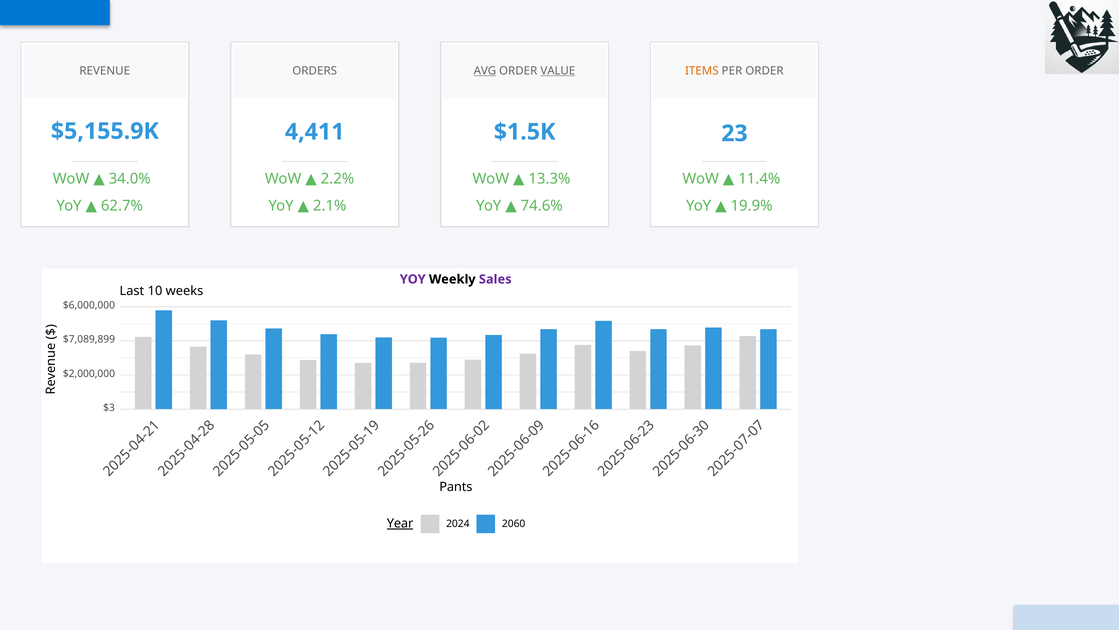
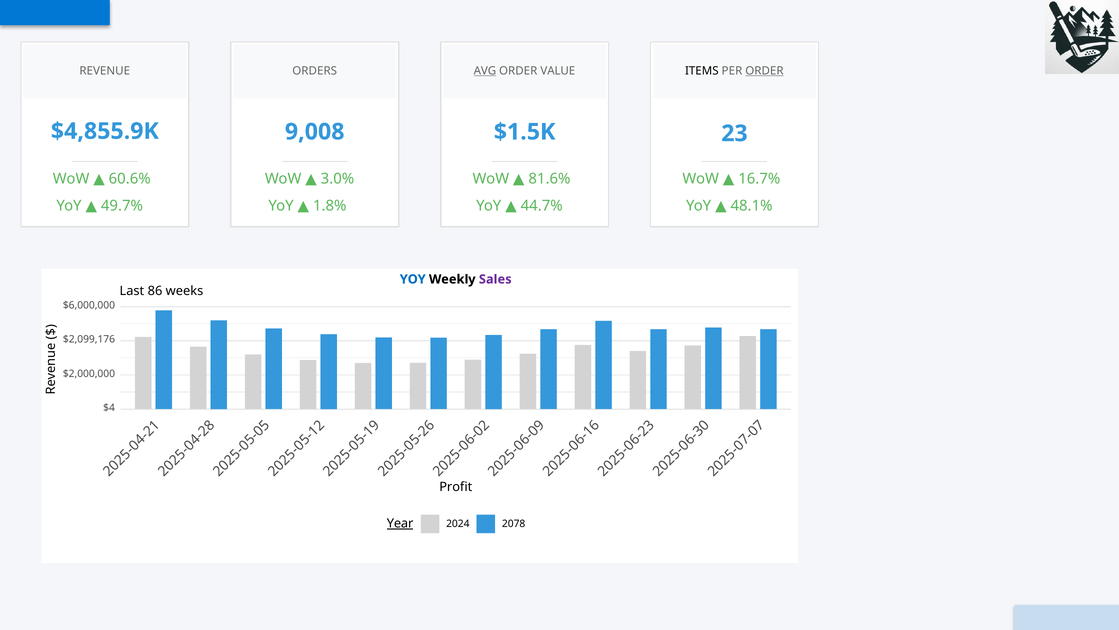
VALUE underline: present -> none (558, 71)
ITEMS colour: orange -> black (702, 71)
ORDER underline: none -> present (764, 71)
$5,155.9K: $5,155.9K -> $4,855.9K (105, 131)
4,411: 4,411 -> 9,008 (315, 132)
34.0%: 34.0% -> 60.6% (130, 179)
2.2%: 2.2% -> 3.0% (337, 179)
13.3%: 13.3% -> 81.6% (549, 179)
11.4%: 11.4% -> 16.7% (759, 179)
62.7%: 62.7% -> 49.7% (122, 206)
2.1%: 2.1% -> 1.8% (330, 206)
74.6%: 74.6% -> 44.7% (542, 206)
19.9%: 19.9% -> 48.1% (752, 206)
YOY colour: purple -> blue (413, 279)
10: 10 -> 86 (155, 291)
$7,089,899: $7,089,899 -> $2,099,176 (89, 339)
$3: $3 -> $4 (109, 408)
Pants: Pants -> Profit (456, 487)
2060: 2060 -> 2078 (514, 523)
